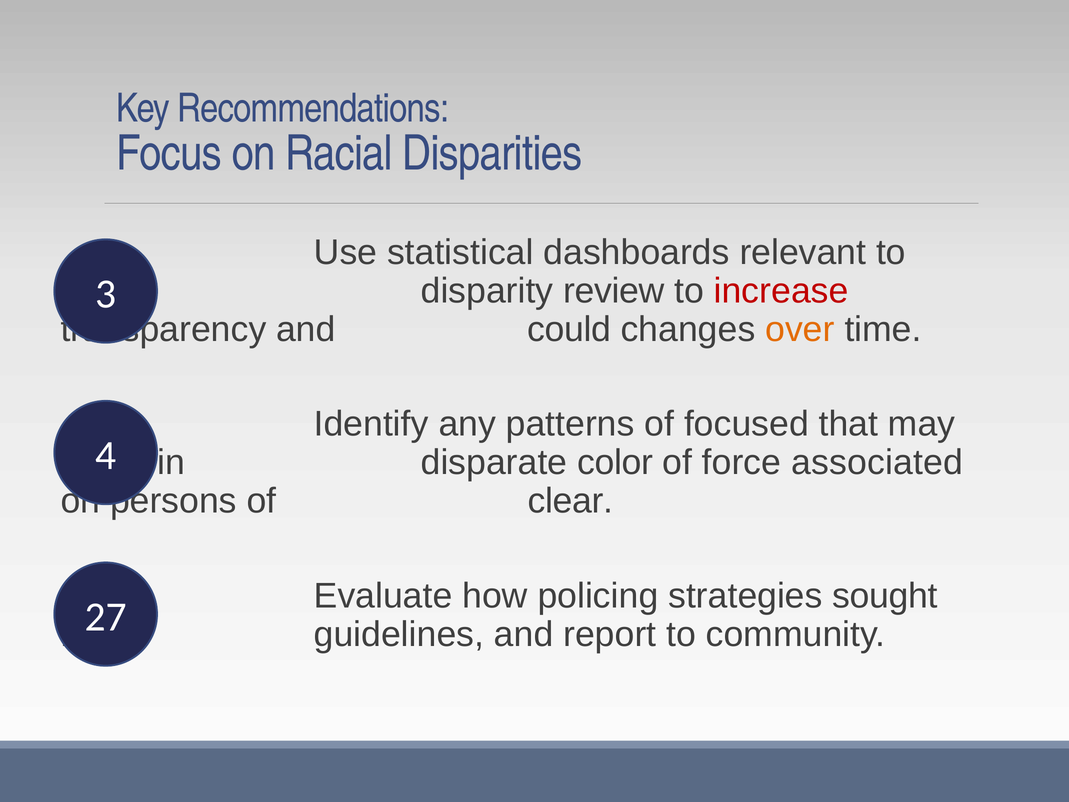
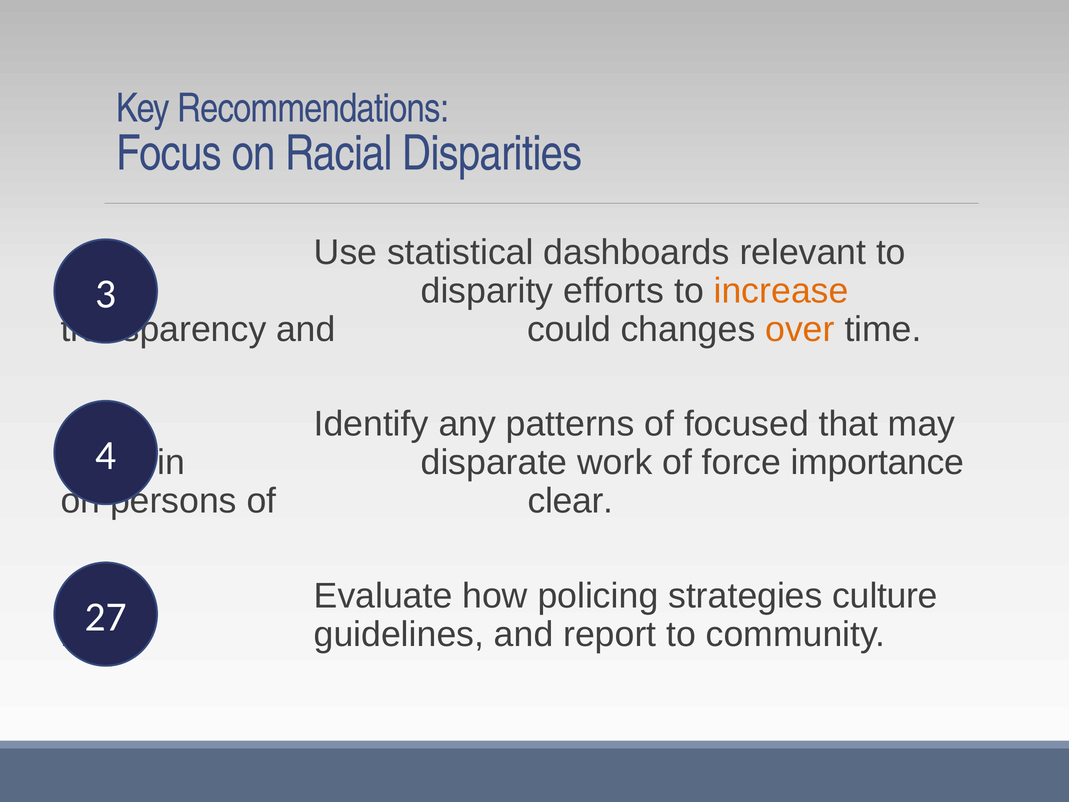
review: review -> efforts (614, 291)
increase colour: red -> orange (781, 291)
color: color -> work (615, 463)
associated: associated -> importance (877, 463)
sought: sought -> culture (885, 596)
